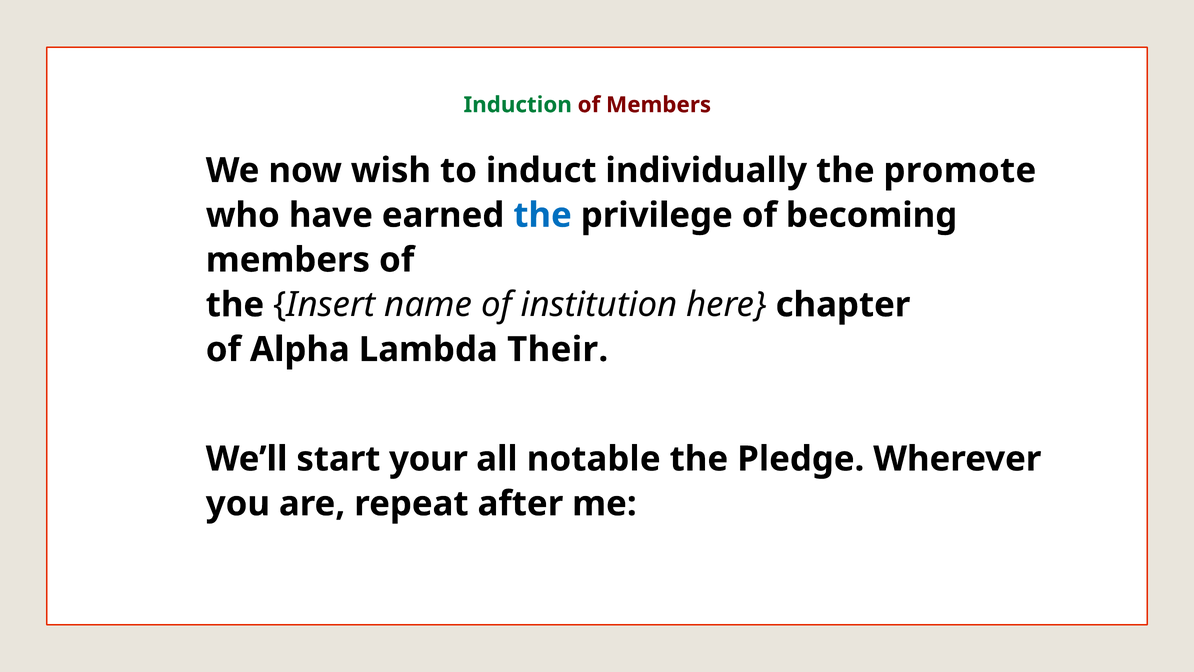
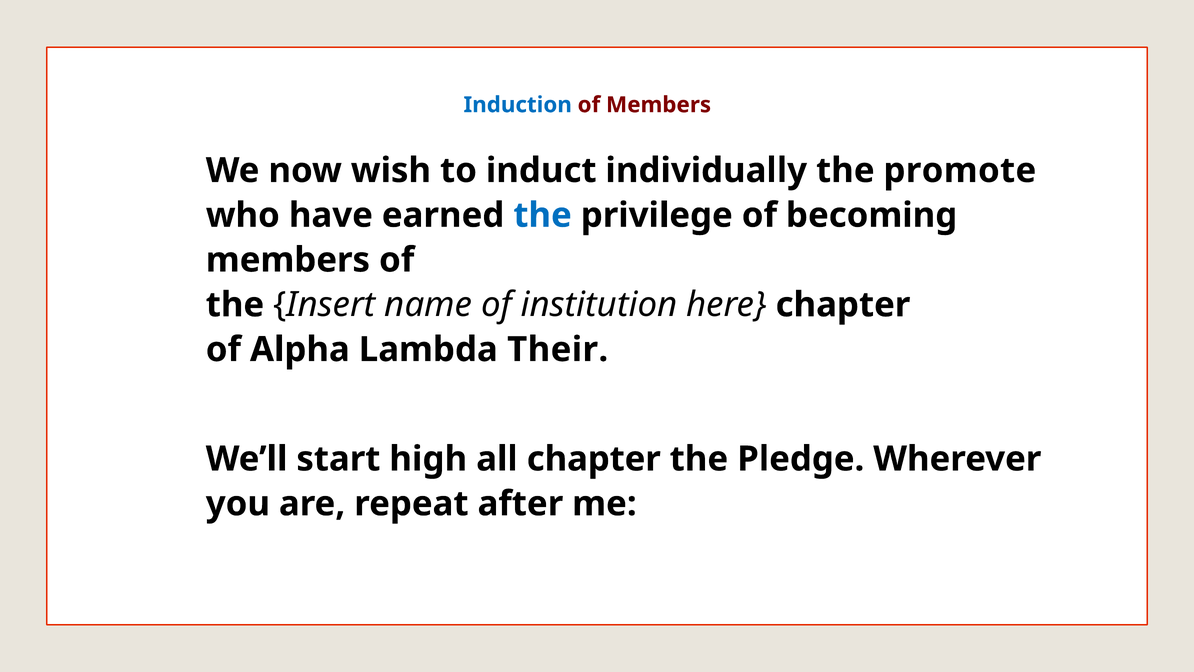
Induction colour: green -> blue (518, 105)
your: your -> high (428, 459)
all notable: notable -> chapter (594, 459)
